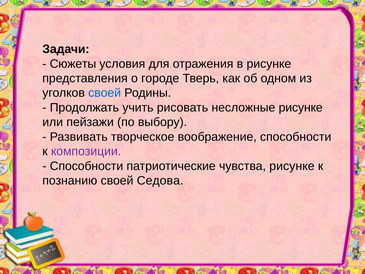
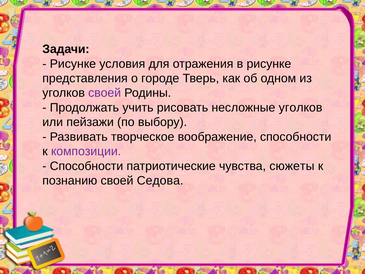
Сюжеты: Сюжеты -> Рисунке (73, 64)
своей colour: blue -> purple (105, 93)
несложные рисунке: рисунке -> уголков (301, 107)
чувства рисунке: рисунке -> сюжеты (292, 166)
